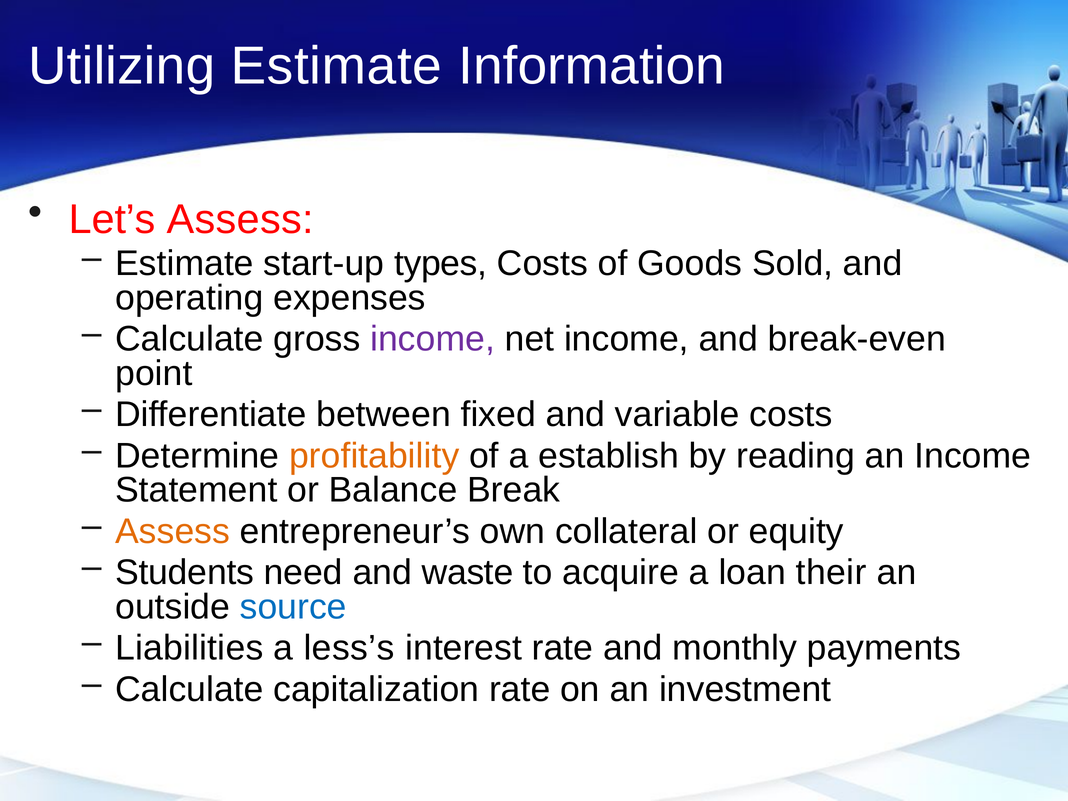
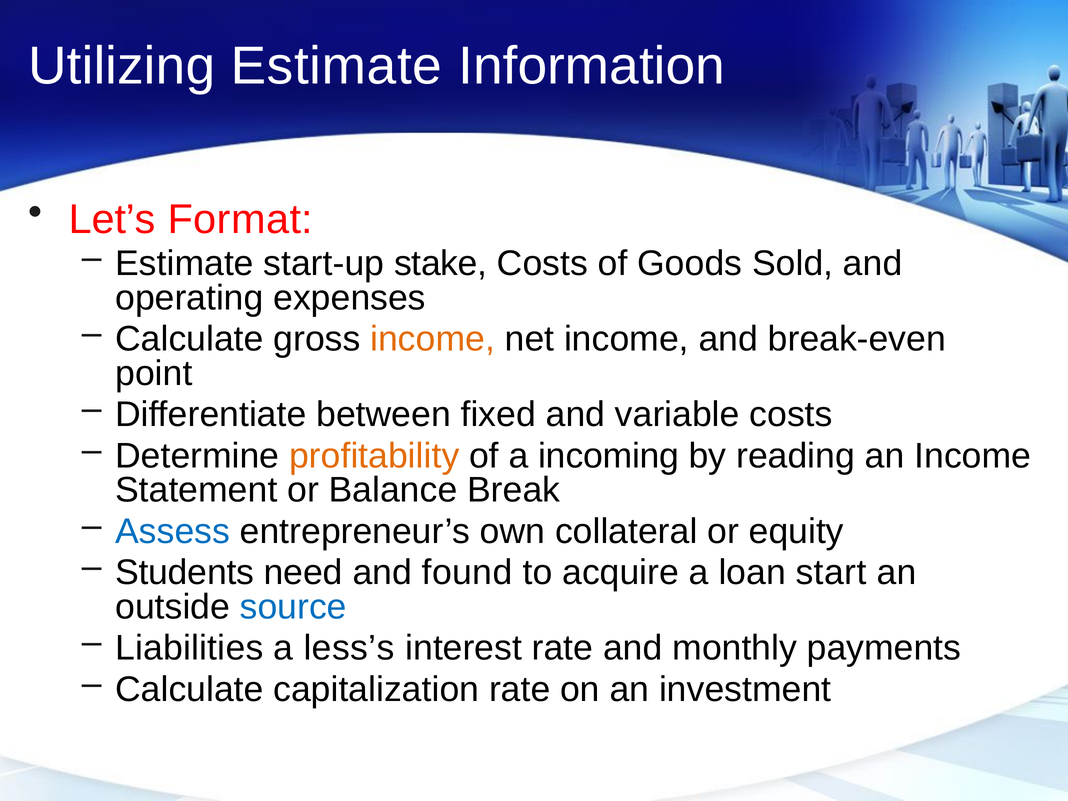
Let’s Assess: Assess -> Format (240, 219)
types: types -> stake (441, 264)
income colour: purple -> orange (433, 339)
establish: establish -> incoming (609, 456)
Assess colour: orange -> blue (173, 531)
waste: waste -> found (467, 573)
their: their -> start (831, 573)
